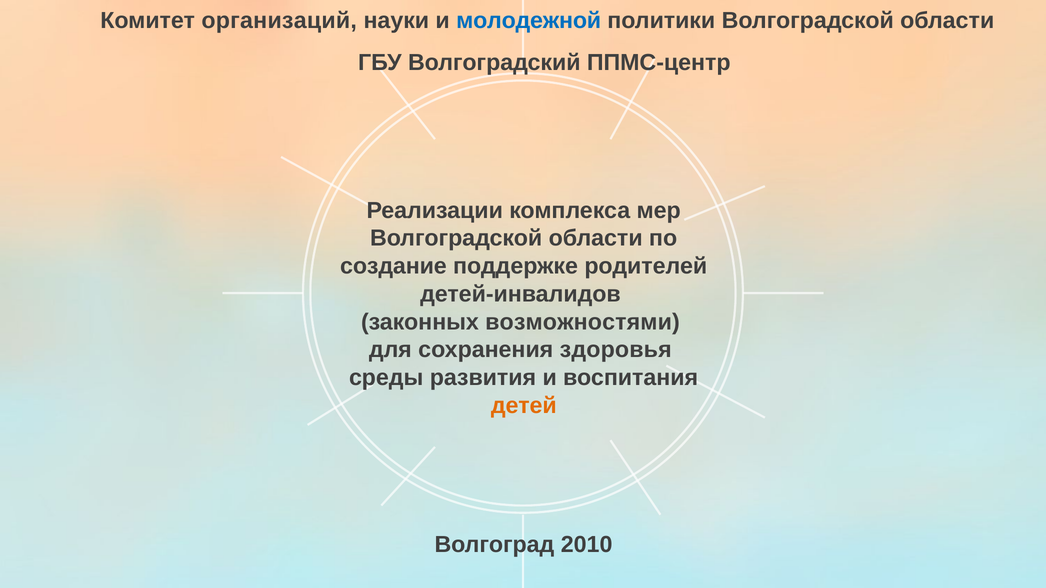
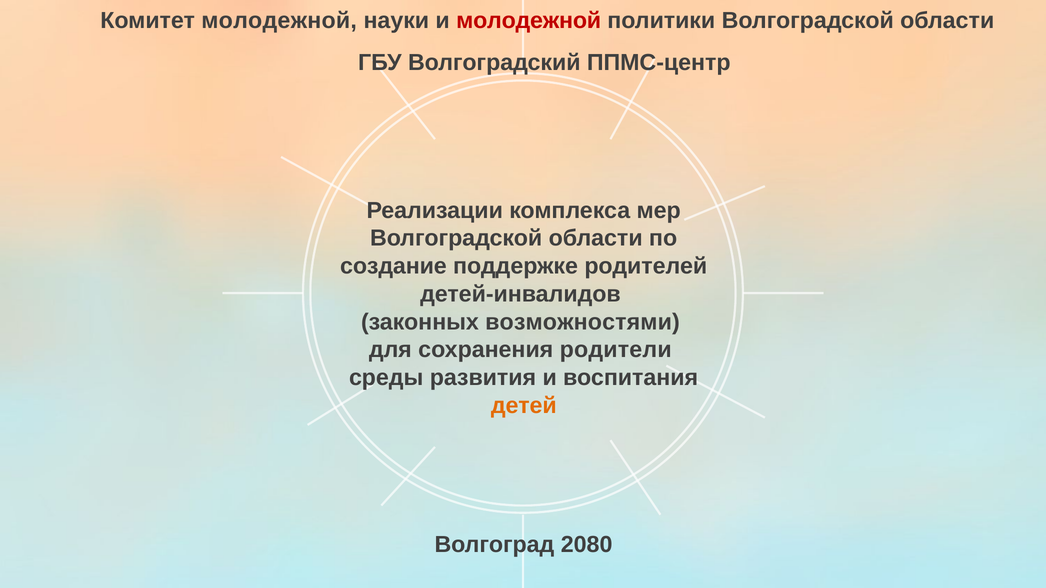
Комитет организаций: организаций -> молодежной (279, 21)
молодежной colour: blue -> red (529, 21)
здоровья: здоровья -> родители (616, 350)
2010: 2010 -> 2080 (587, 545)
